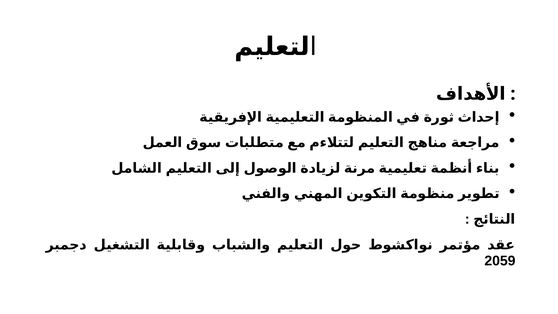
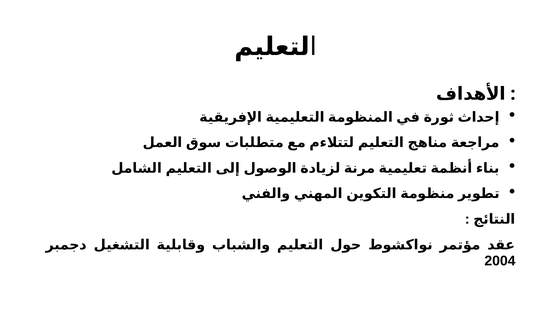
2059: 2059 -> 2004 (500, 261)
